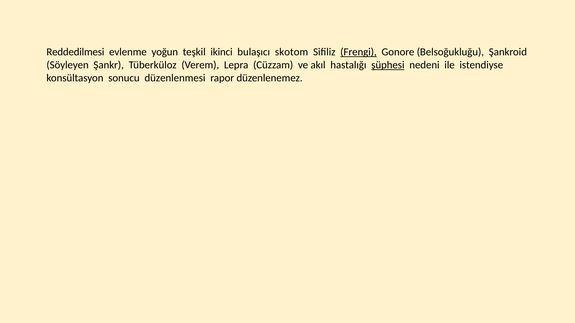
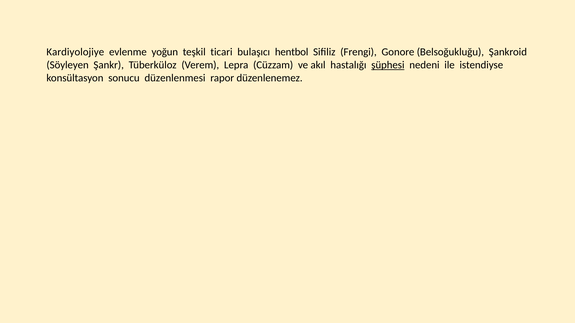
Reddedilmesi: Reddedilmesi -> Kardiyolojiye (75, 52)
ikinci: ikinci -> ticari (222, 52)
skotom: skotom -> hentbol (292, 52)
Frengi underline: present -> none (359, 52)
